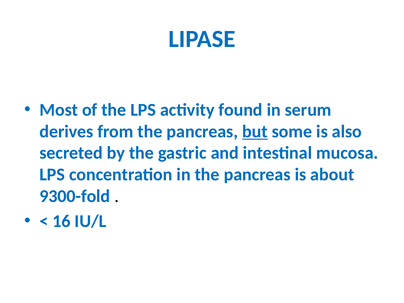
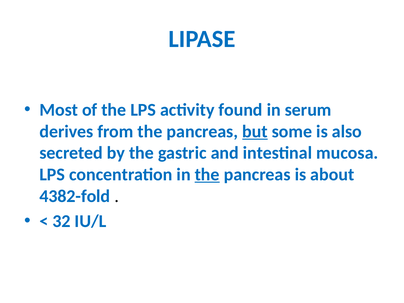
the underline: none -> present (207, 175)
9300-fold: 9300-fold -> 4382-fold (75, 196)
16: 16 -> 32 (61, 221)
